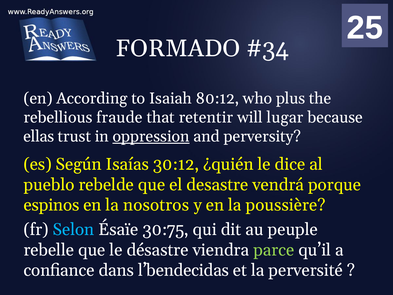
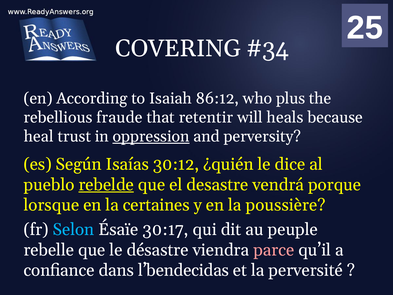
FORMADO: FORMADO -> COVERING (178, 48)
80:12: 80:12 -> 86:12 (217, 98)
lugar: lugar -> heals (285, 117)
ellas: ellas -> heal (39, 136)
rebelde underline: none -> present (106, 185)
espinos: espinos -> lorsque (51, 205)
nosotros: nosotros -> certaines (156, 205)
30:75: 30:75 -> 30:17 (165, 229)
parce colour: light green -> pink (274, 250)
